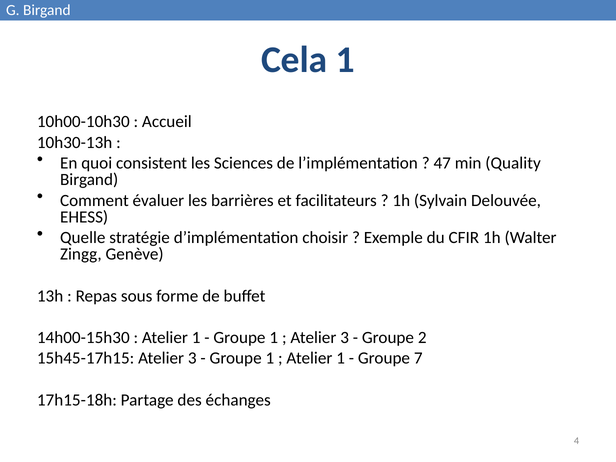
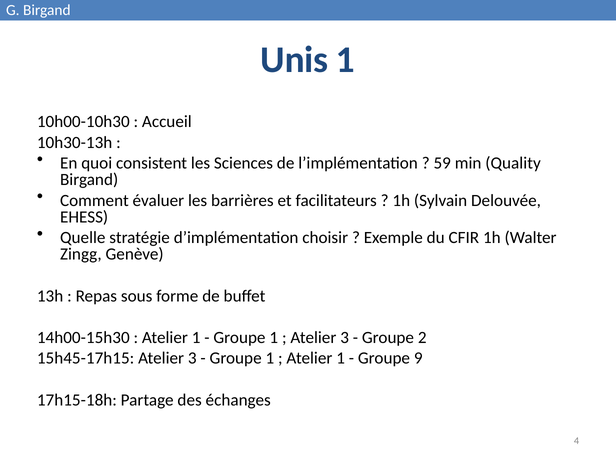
Cela: Cela -> Unis (294, 60)
47: 47 -> 59 (442, 163)
7: 7 -> 9 (418, 358)
